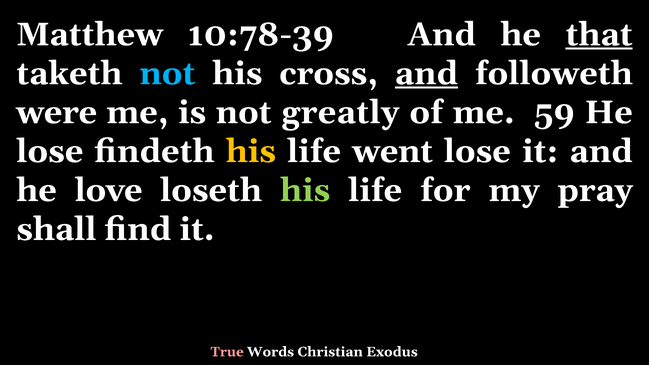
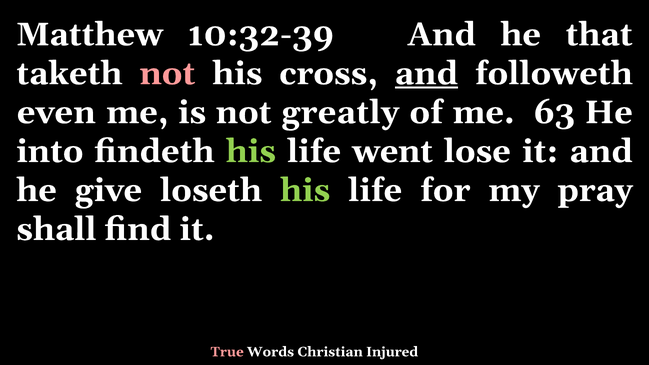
10:78-39: 10:78-39 -> 10:32-39 (261, 35)
that underline: present -> none (599, 35)
not colour: light blue -> pink (167, 74)
were: were -> even (56, 112)
59: 59 -> 63 (554, 112)
lose: lose -> into (50, 151)
his colour: yellow -> light green (251, 151)
love: love -> give (108, 190)
Exodus: Exodus -> Injured (392, 352)
